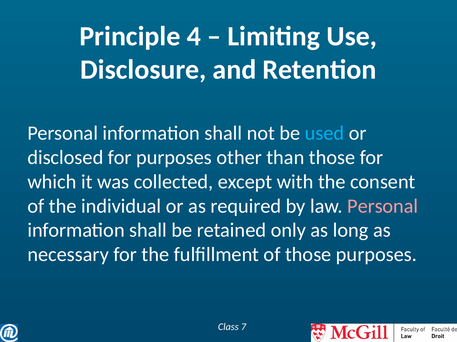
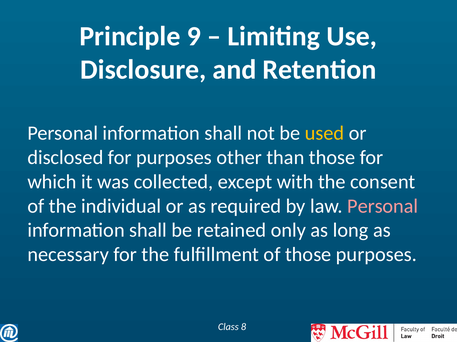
4: 4 -> 9 (194, 36)
used colour: light blue -> yellow (325, 133)
7: 7 -> 8 (243, 328)
